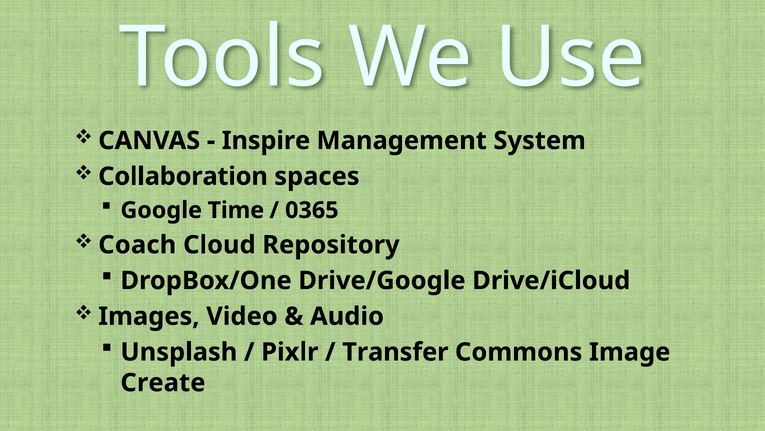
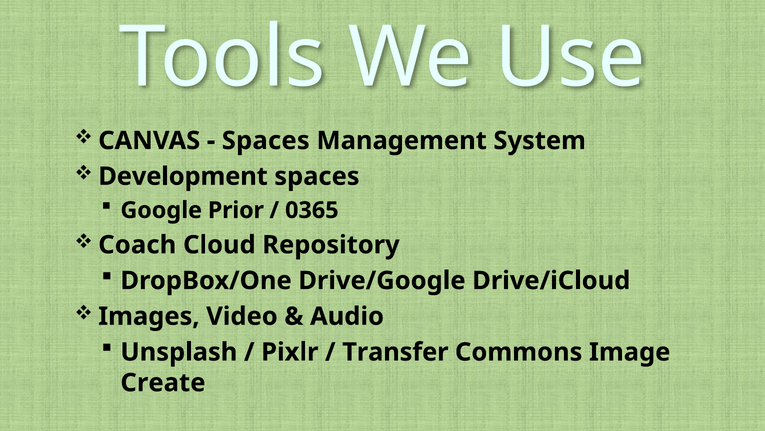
Inspire: Inspire -> Spaces (266, 140)
Collaboration: Collaboration -> Development (183, 176)
Time: Time -> Prior (236, 210)
